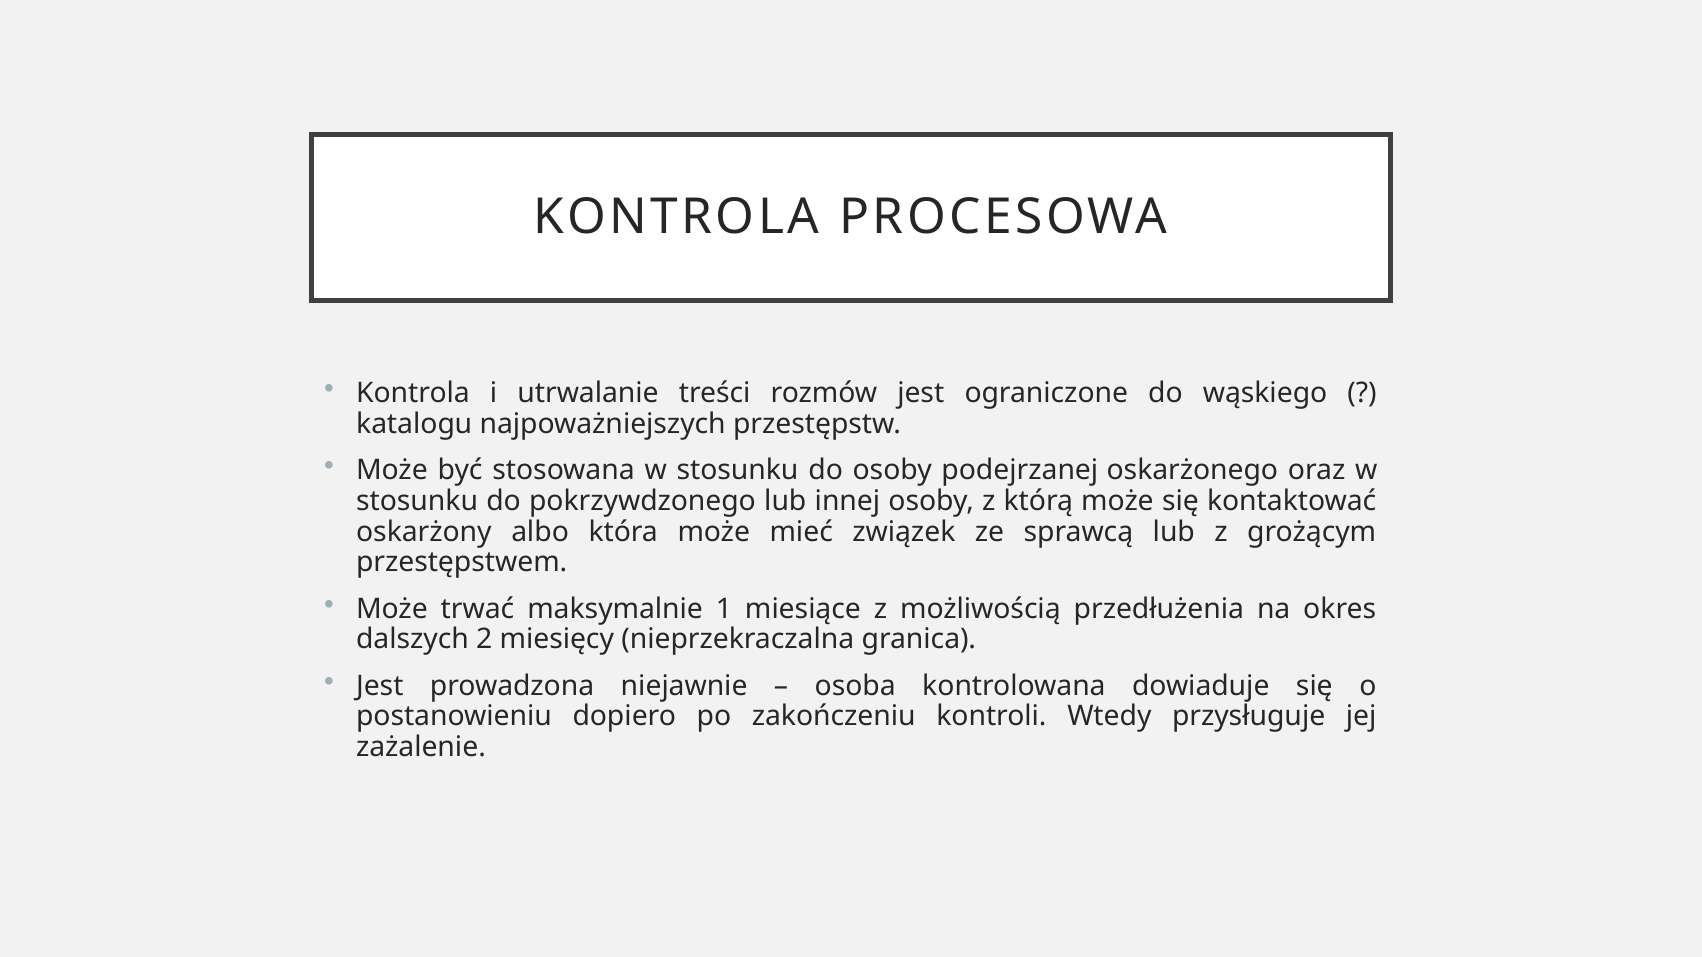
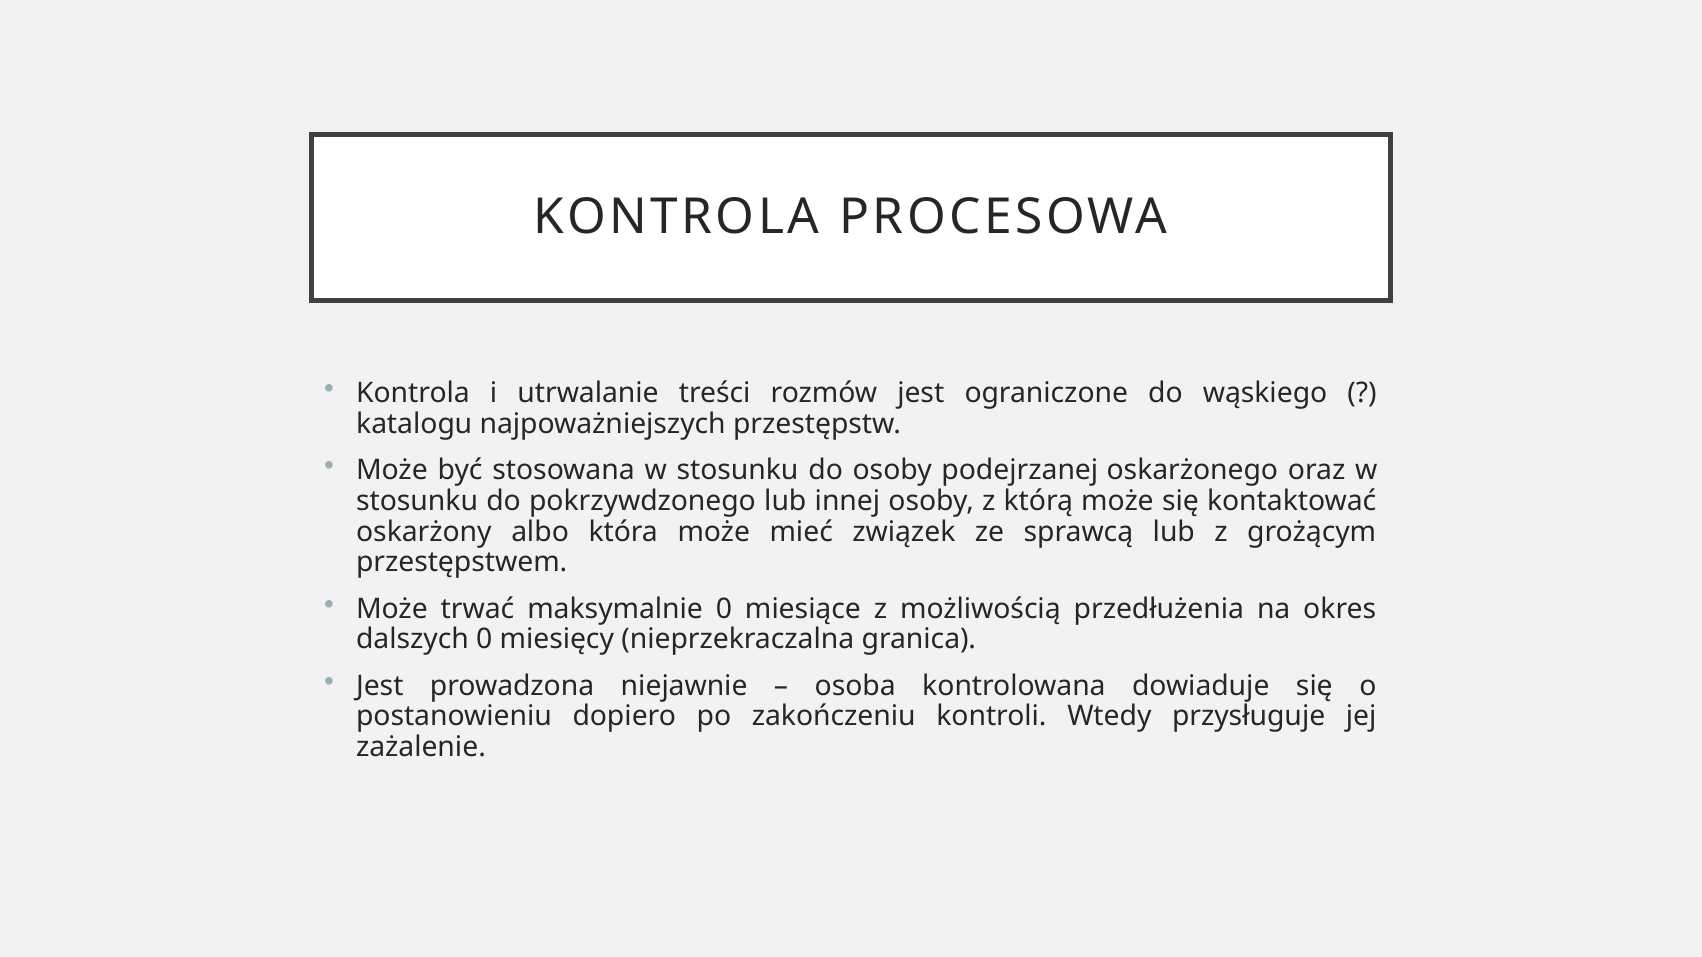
maksymalnie 1: 1 -> 0 (724, 609)
dalszych 2: 2 -> 0 (484, 640)
